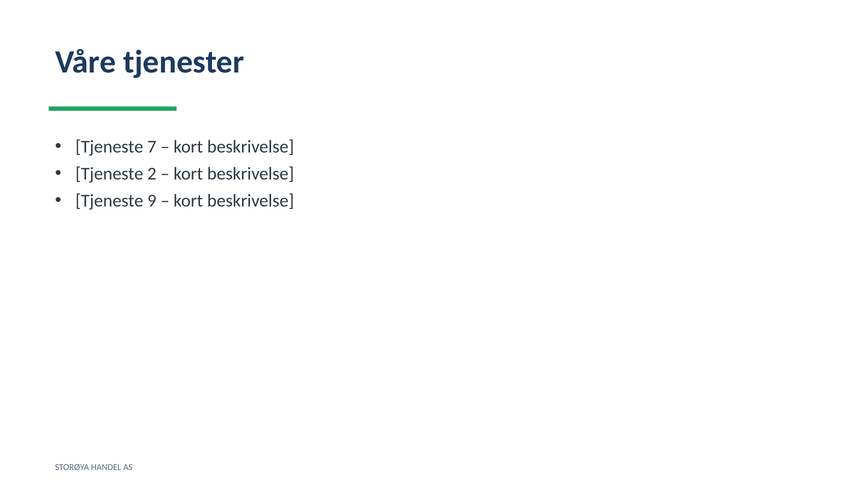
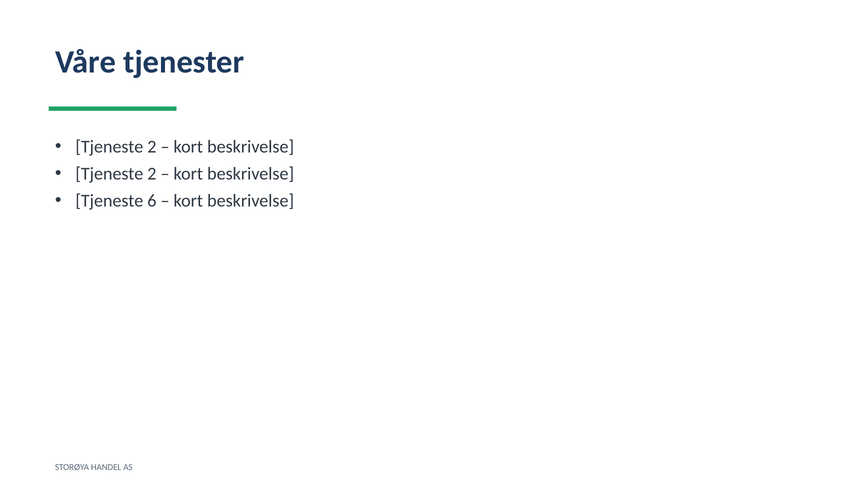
7: 7 -> 2 (152, 147)
9: 9 -> 6 (152, 201)
